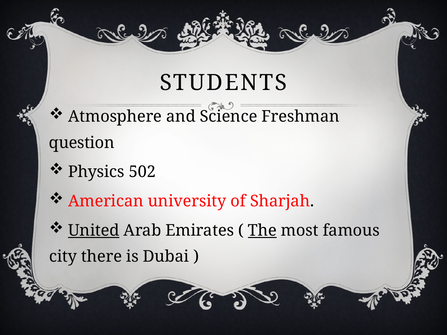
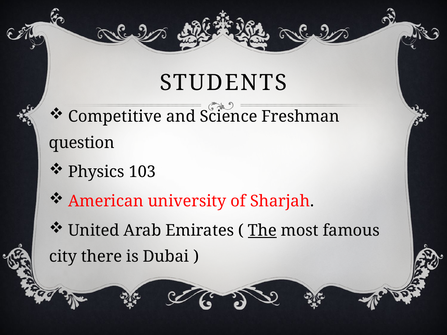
Atmosphere: Atmosphere -> Competitive (115, 117)
502: 502 -> 103 (142, 172)
United underline: present -> none (94, 231)
